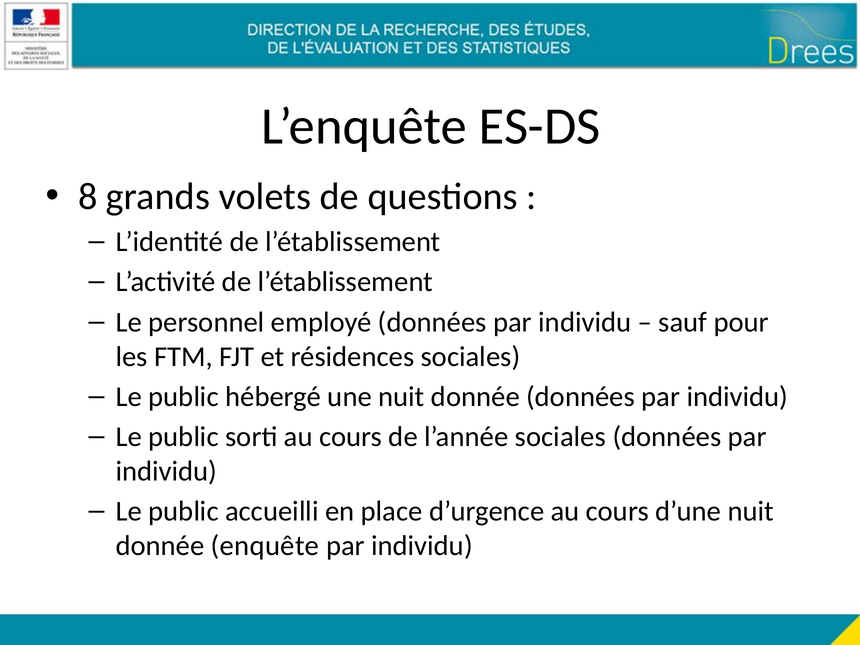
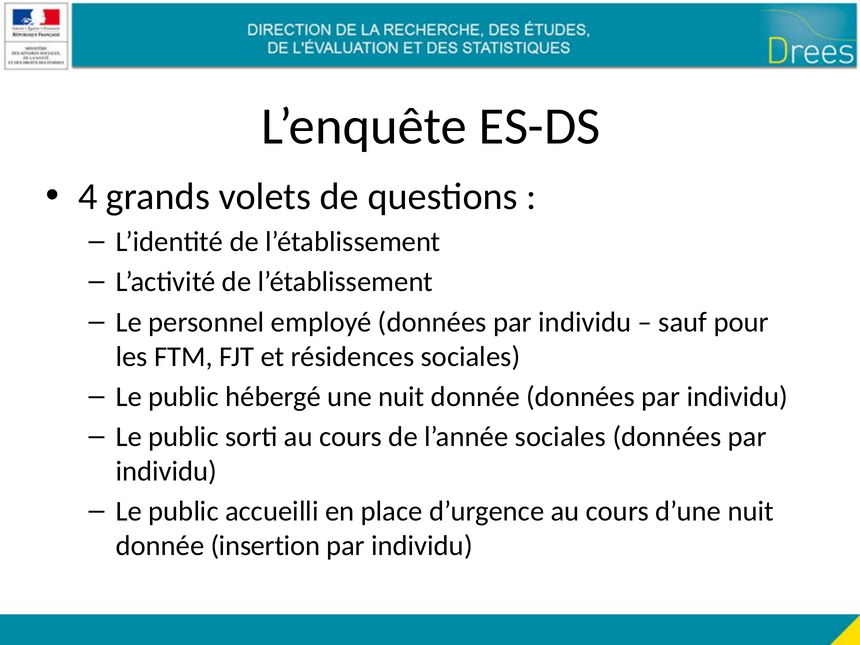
8: 8 -> 4 (88, 197)
enquête: enquête -> insertion (265, 546)
